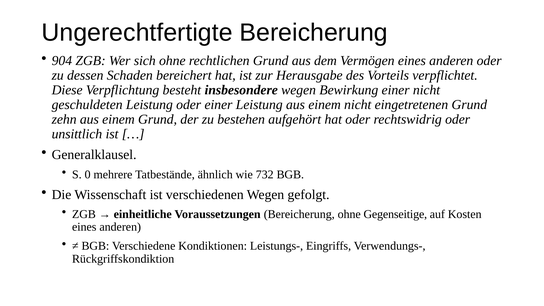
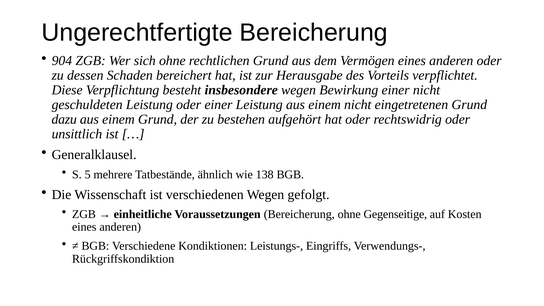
zehn: zehn -> dazu (64, 119)
0: 0 -> 5 (88, 174)
732: 732 -> 138 (265, 174)
